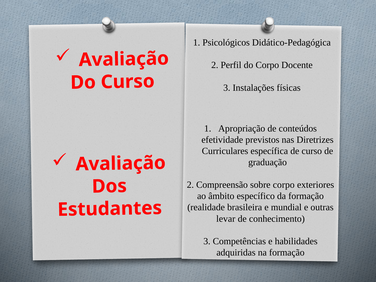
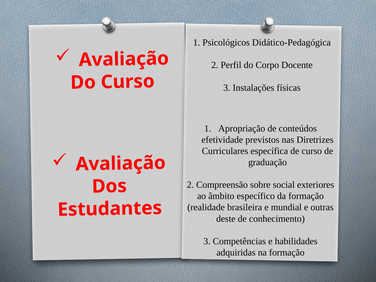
sobre corpo: corpo -> social (284, 185)
levar: levar -> deste (226, 219)
